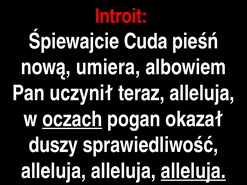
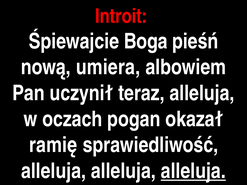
Cuda: Cuda -> Boga (146, 41)
oczach underline: present -> none (72, 119)
duszy: duszy -> ramię (53, 145)
